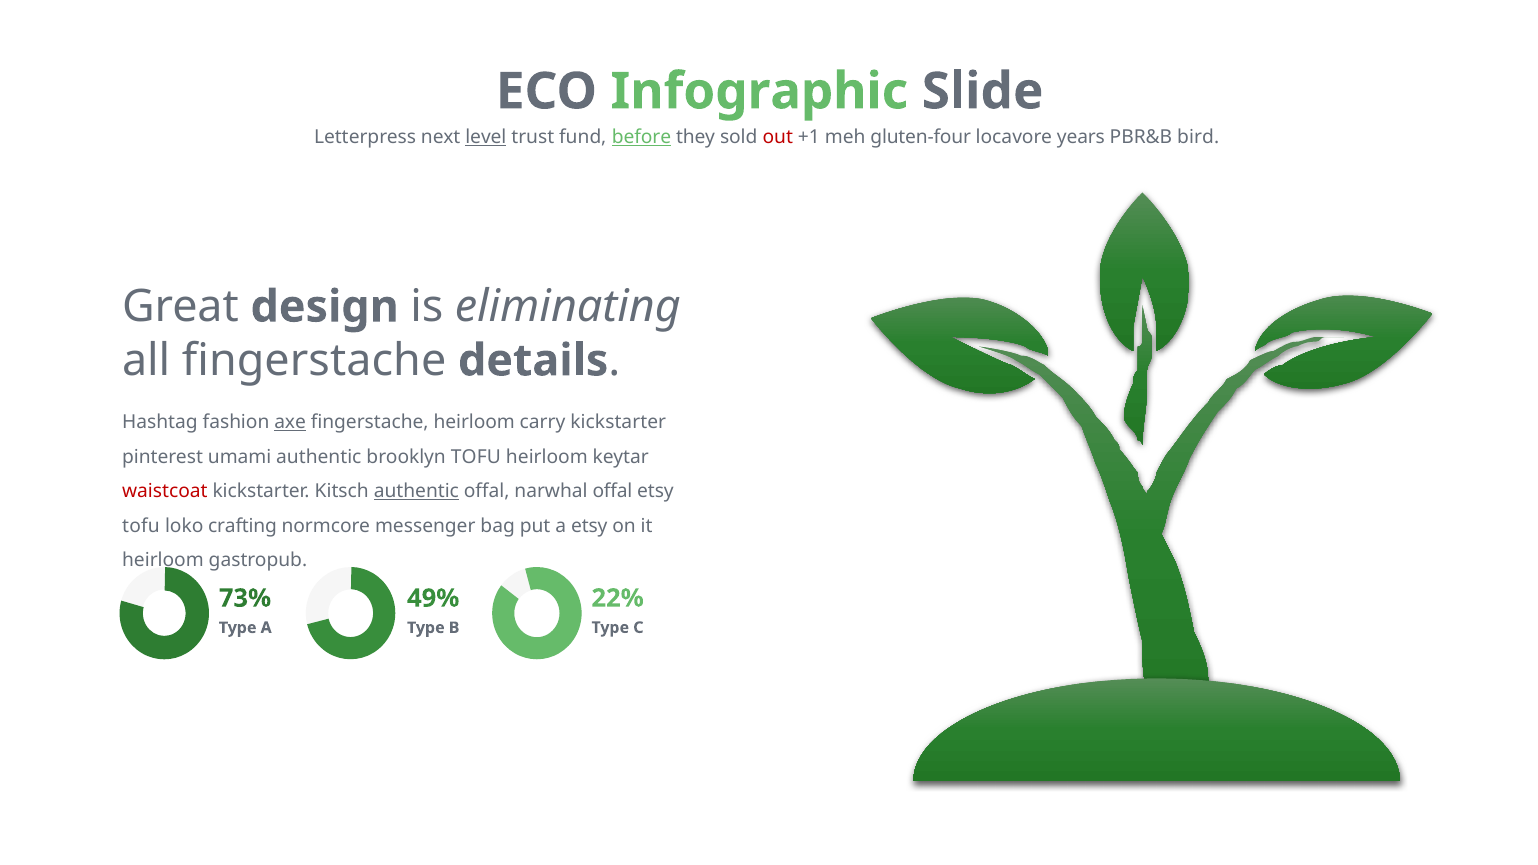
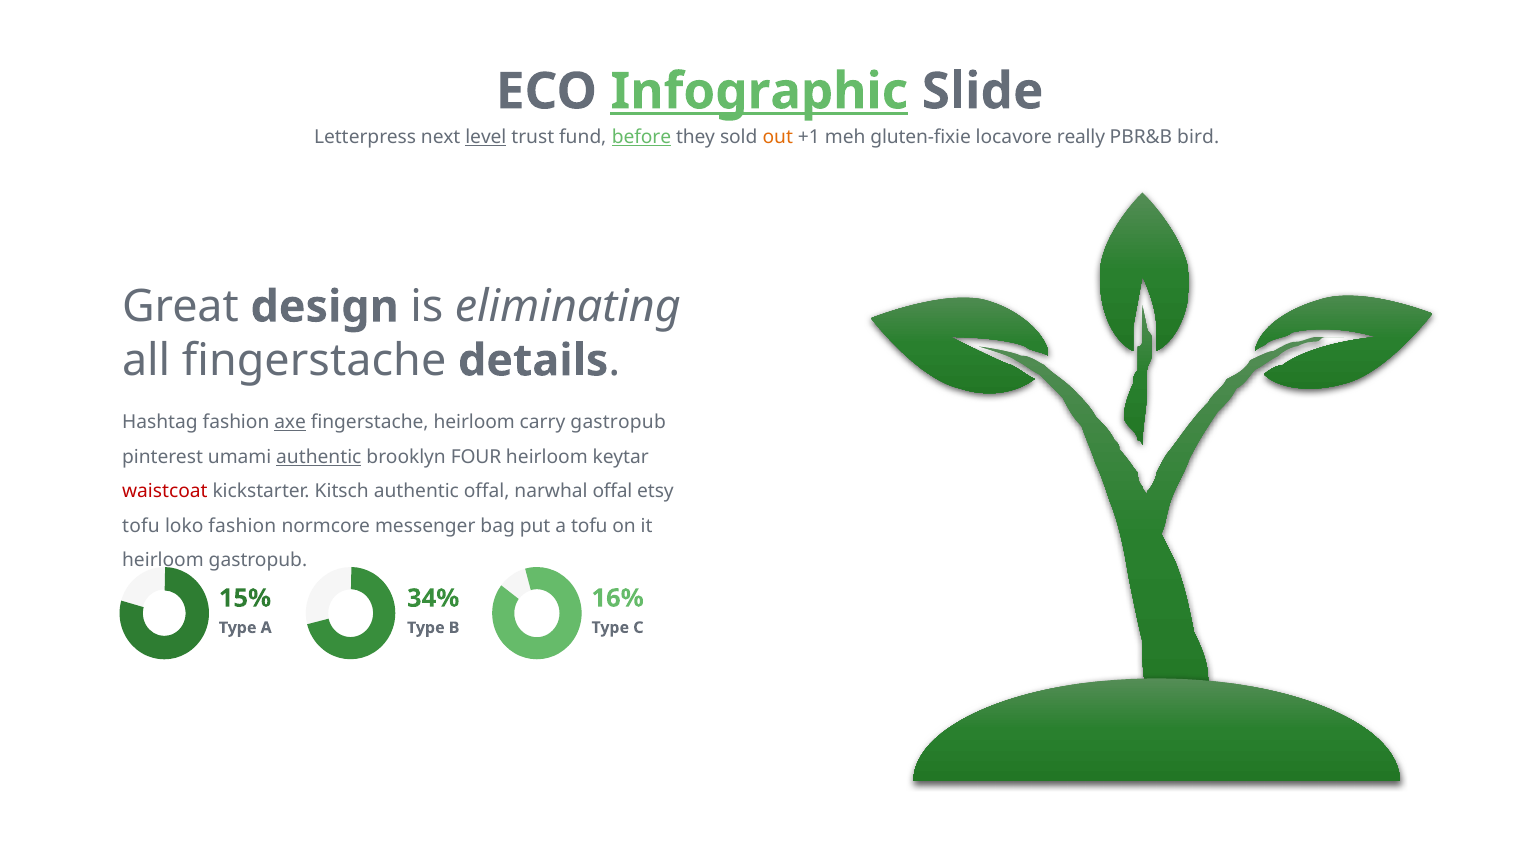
Infographic underline: none -> present (759, 92)
out colour: red -> orange (778, 137)
gluten-four: gluten-four -> gluten-fixie (921, 137)
years: years -> really (1081, 137)
carry kickstarter: kickstarter -> gastropub (618, 422)
authentic underline: none -> present (319, 457)
brooklyn TOFU: TOFU -> FOUR (476, 457)
authentic underline: present -> none (416, 492)
loko crafting: crafting -> fashion (242, 526)
a etsy: etsy -> tofu (589, 526)
22%: 22% -> 16% (618, 598)
73%: 73% -> 15% (245, 598)
49%: 49% -> 34% (433, 598)
